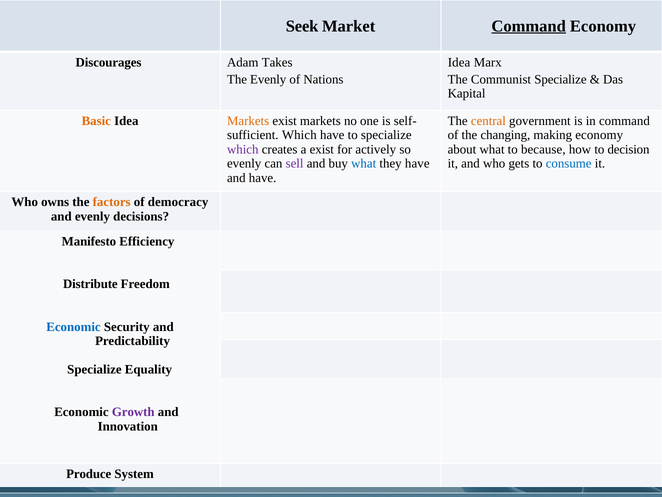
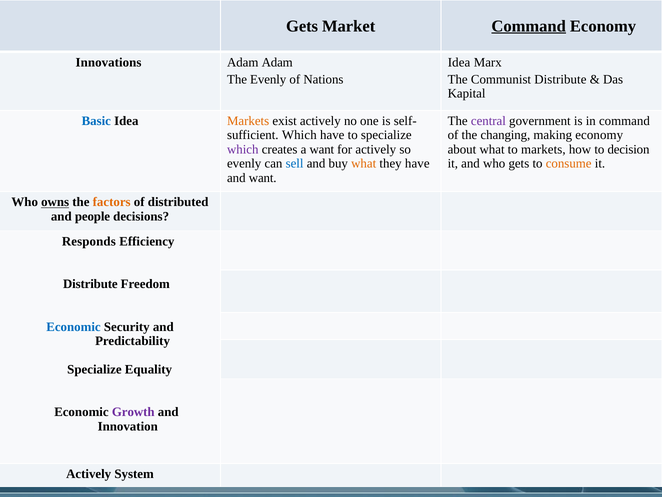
Seek: Seek -> Gets (302, 26)
Discourages: Discourages -> Innovations (108, 62)
Adam Takes: Takes -> Adam (277, 62)
Communist Specialize: Specialize -> Distribute (560, 79)
Basic colour: orange -> blue (96, 121)
exist markets: markets -> actively (320, 121)
central colour: orange -> purple (488, 121)
a exist: exist -> want (322, 149)
to because: because -> markets (543, 149)
sell colour: purple -> blue (295, 164)
what colour: blue -> orange (364, 164)
consume colour: blue -> orange (569, 164)
and have: have -> want (263, 178)
owns underline: none -> present (55, 202)
democracy: democracy -> distributed (178, 202)
and evenly: evenly -> people (92, 216)
Manifesto: Manifesto -> Responds (89, 241)
Produce: Produce -> Actively (89, 474)
